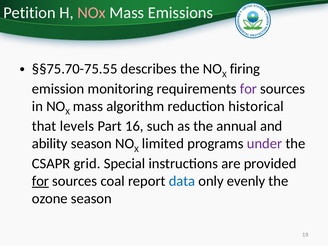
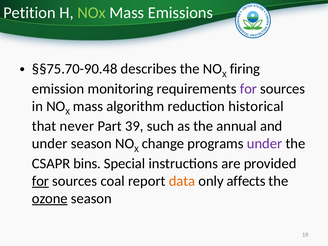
NOx colour: pink -> light green (92, 13)
§§75.70-75.55: §§75.70-75.55 -> §§75.70-90.48 (75, 69)
levels: levels -> never (77, 126)
16: 16 -> 39 (134, 126)
ability: ability -> under (50, 144)
limited: limited -> change (163, 144)
grid: grid -> bins (87, 164)
data colour: blue -> orange (182, 181)
evenly: evenly -> affects (246, 181)
ozone underline: none -> present (50, 199)
